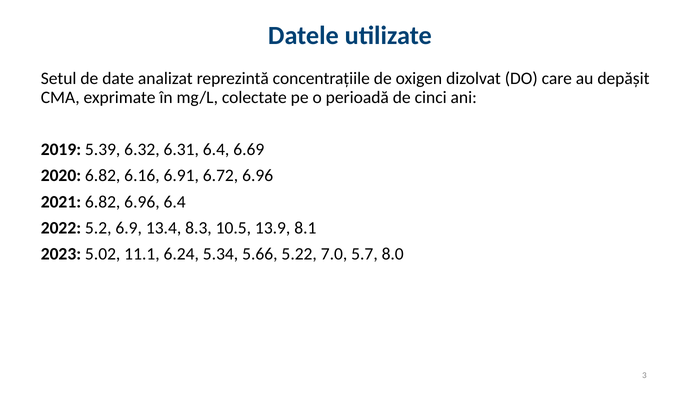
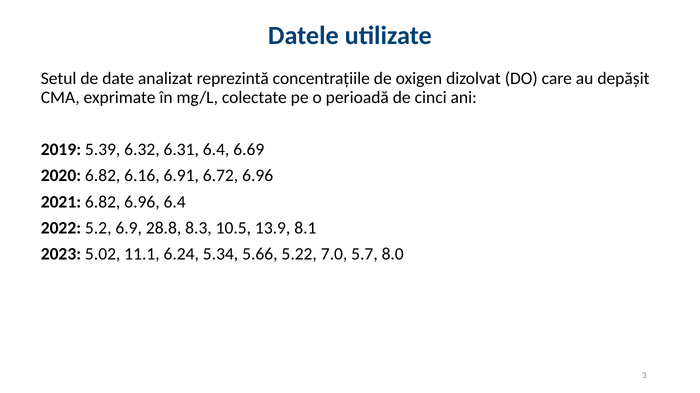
13.4: 13.4 -> 28.8 (164, 228)
